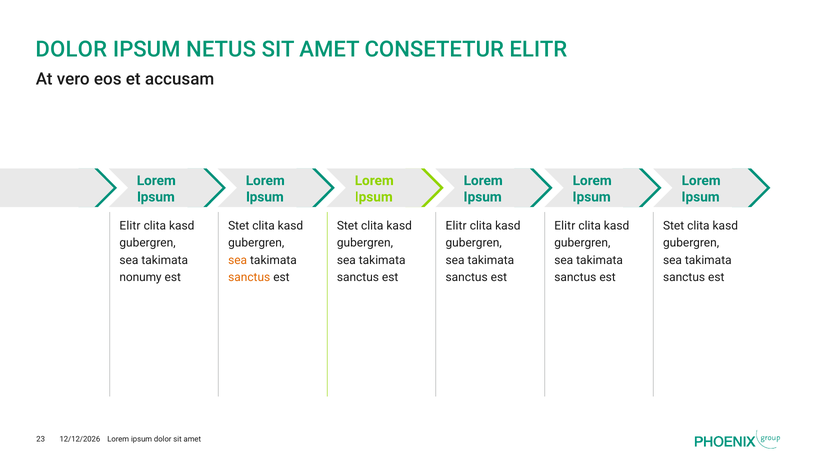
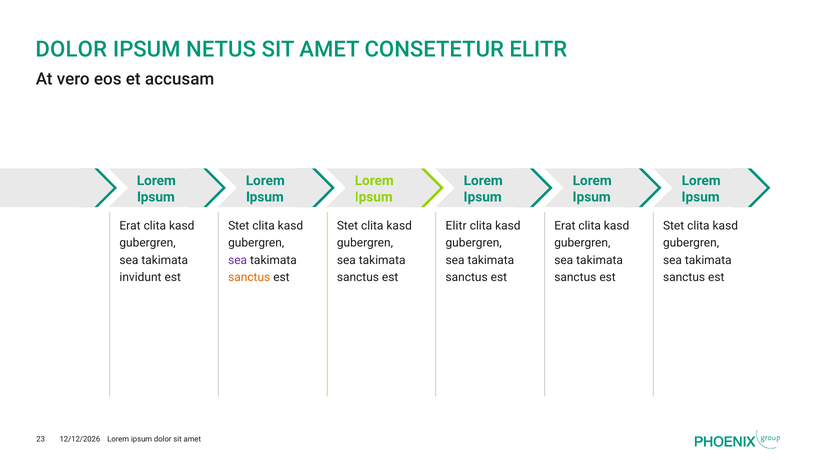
Elitr: Elitr -> Erat (130, 226)
Elitr: Elitr -> Erat (565, 226)
sea colour: orange -> purple (238, 260)
nonumy: nonumy -> invidunt (140, 277)
